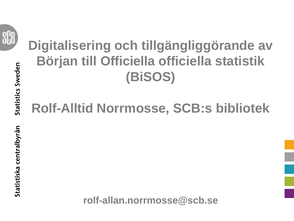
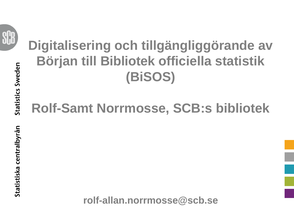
till Officiella: Officiella -> Bibliotek (128, 61)
Rolf-Alltid: Rolf-Alltid -> Rolf-Samt (62, 108)
